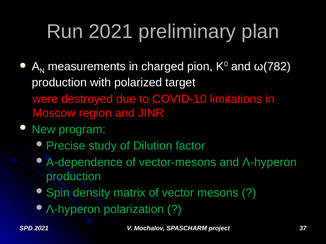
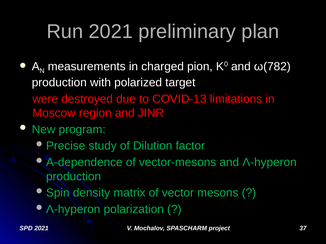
COVID-10: COVID-10 -> COVID-13 (179, 99)
